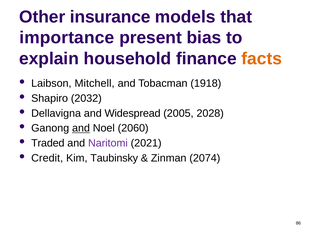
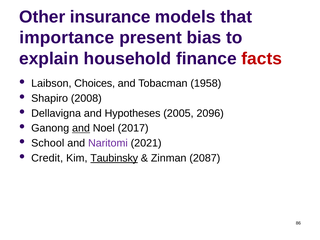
facts colour: orange -> red (262, 59)
Mitchell: Mitchell -> Choices (95, 83)
1918: 1918 -> 1958 (206, 83)
2032: 2032 -> 2008 (86, 98)
Widespread: Widespread -> Hypotheses (133, 113)
2028: 2028 -> 2096 (210, 113)
2060: 2060 -> 2017 (133, 128)
Traded: Traded -> School (48, 143)
Taubinsky underline: none -> present (114, 158)
2074: 2074 -> 2087 (205, 158)
